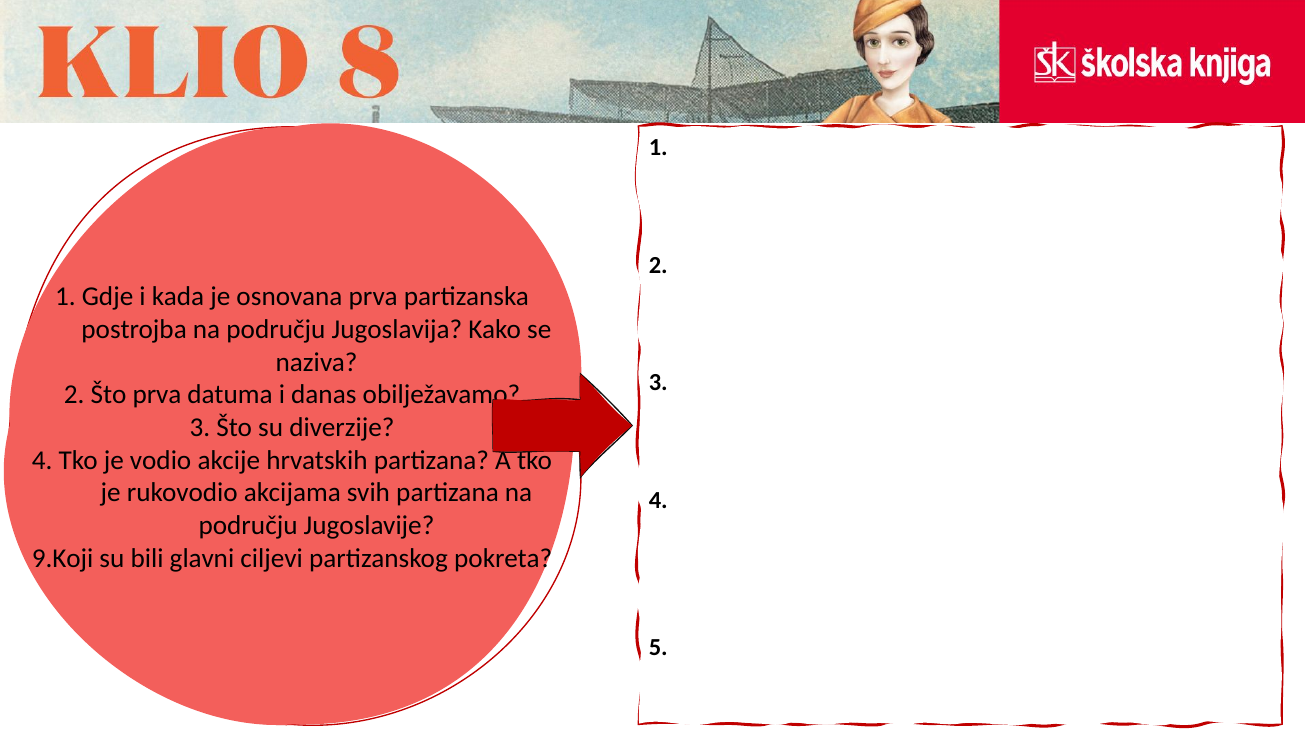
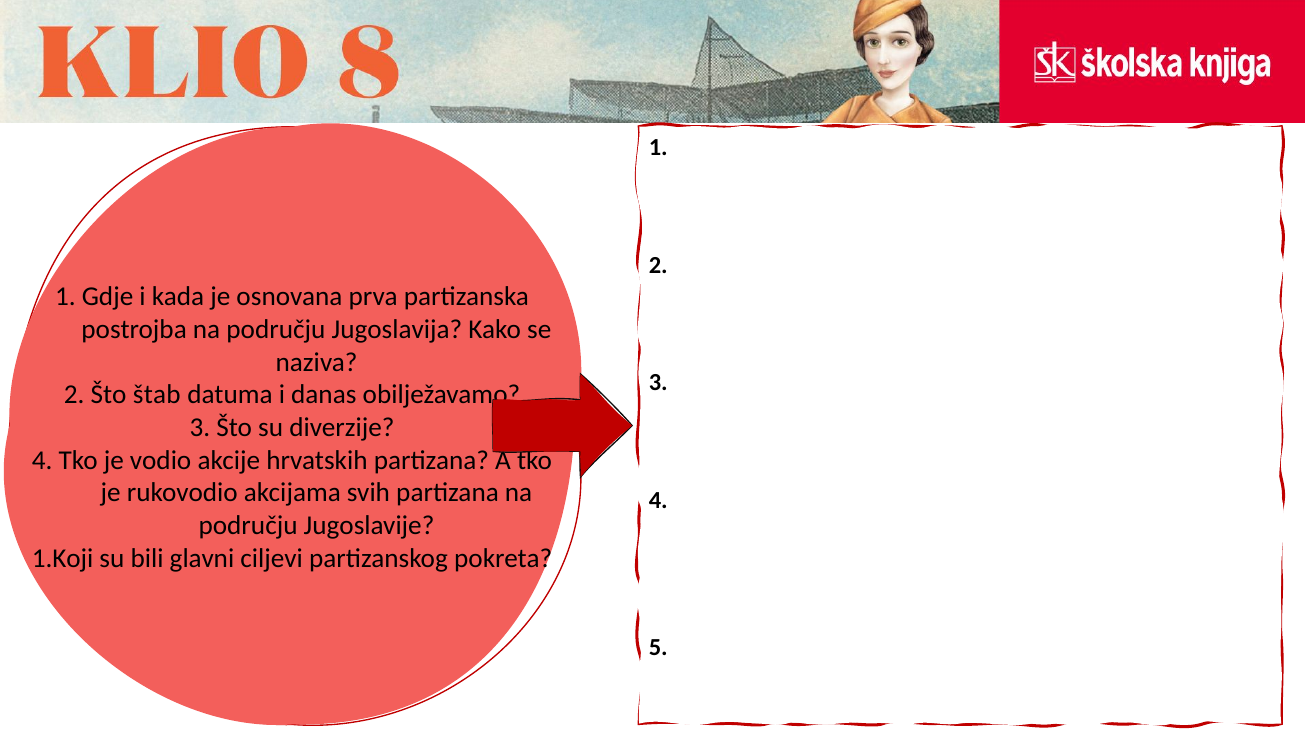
Što prva: prva -> štab (157, 395)
9.Koji: 9.Koji -> 1.Koji (63, 558)
